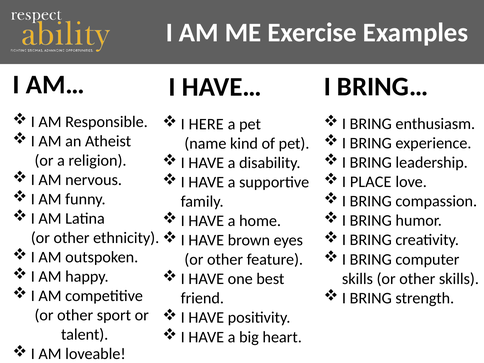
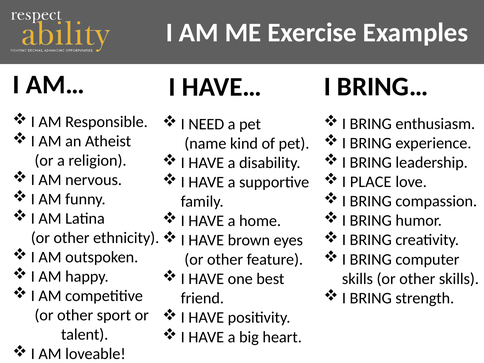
HERE: HERE -> NEED (206, 124)
